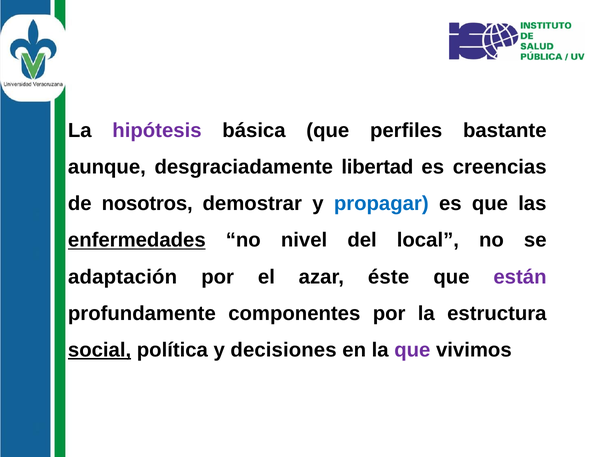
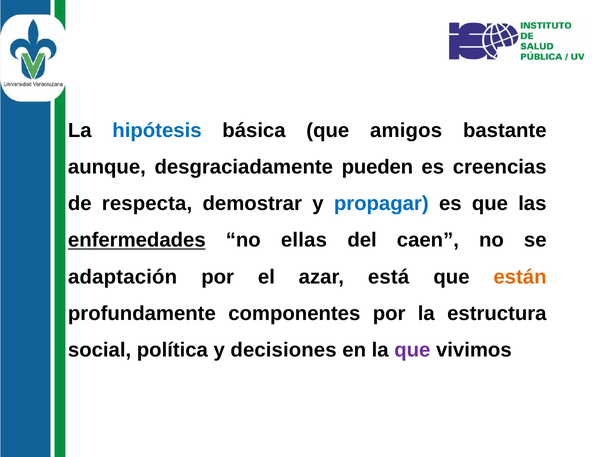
hipótesis colour: purple -> blue (157, 131)
perfiles: perfiles -> amigos (406, 131)
libertad: libertad -> pueden (377, 167)
nosotros: nosotros -> respecta (147, 204)
nivel: nivel -> ellas (304, 241)
local: local -> caen (428, 241)
éste: éste -> está (389, 277)
están colour: purple -> orange (520, 277)
social underline: present -> none (100, 350)
